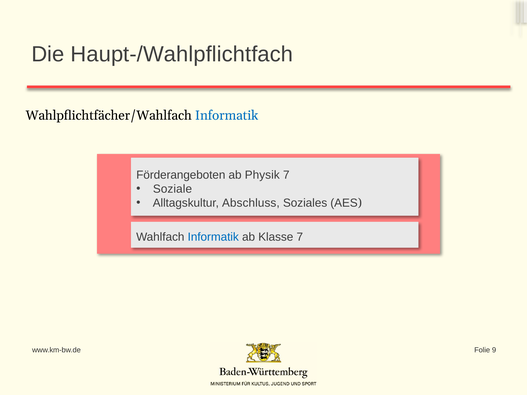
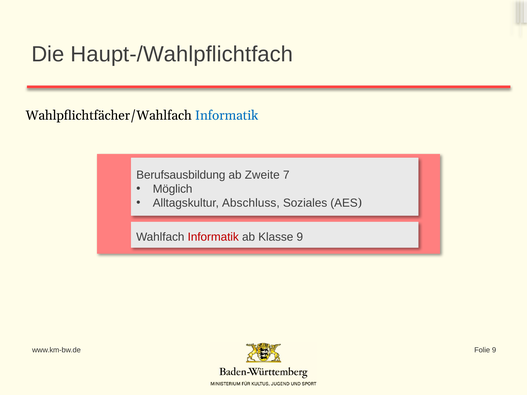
Förderangeboten: Förderangeboten -> Berufsausbildung (181, 175)
Physik: Physik -> Zweite (262, 175)
Soziale: Soziale -> Möglich (173, 189)
Informatik colour: blue -> red (213, 237)
Klasse 7: 7 -> 9 (300, 237)
